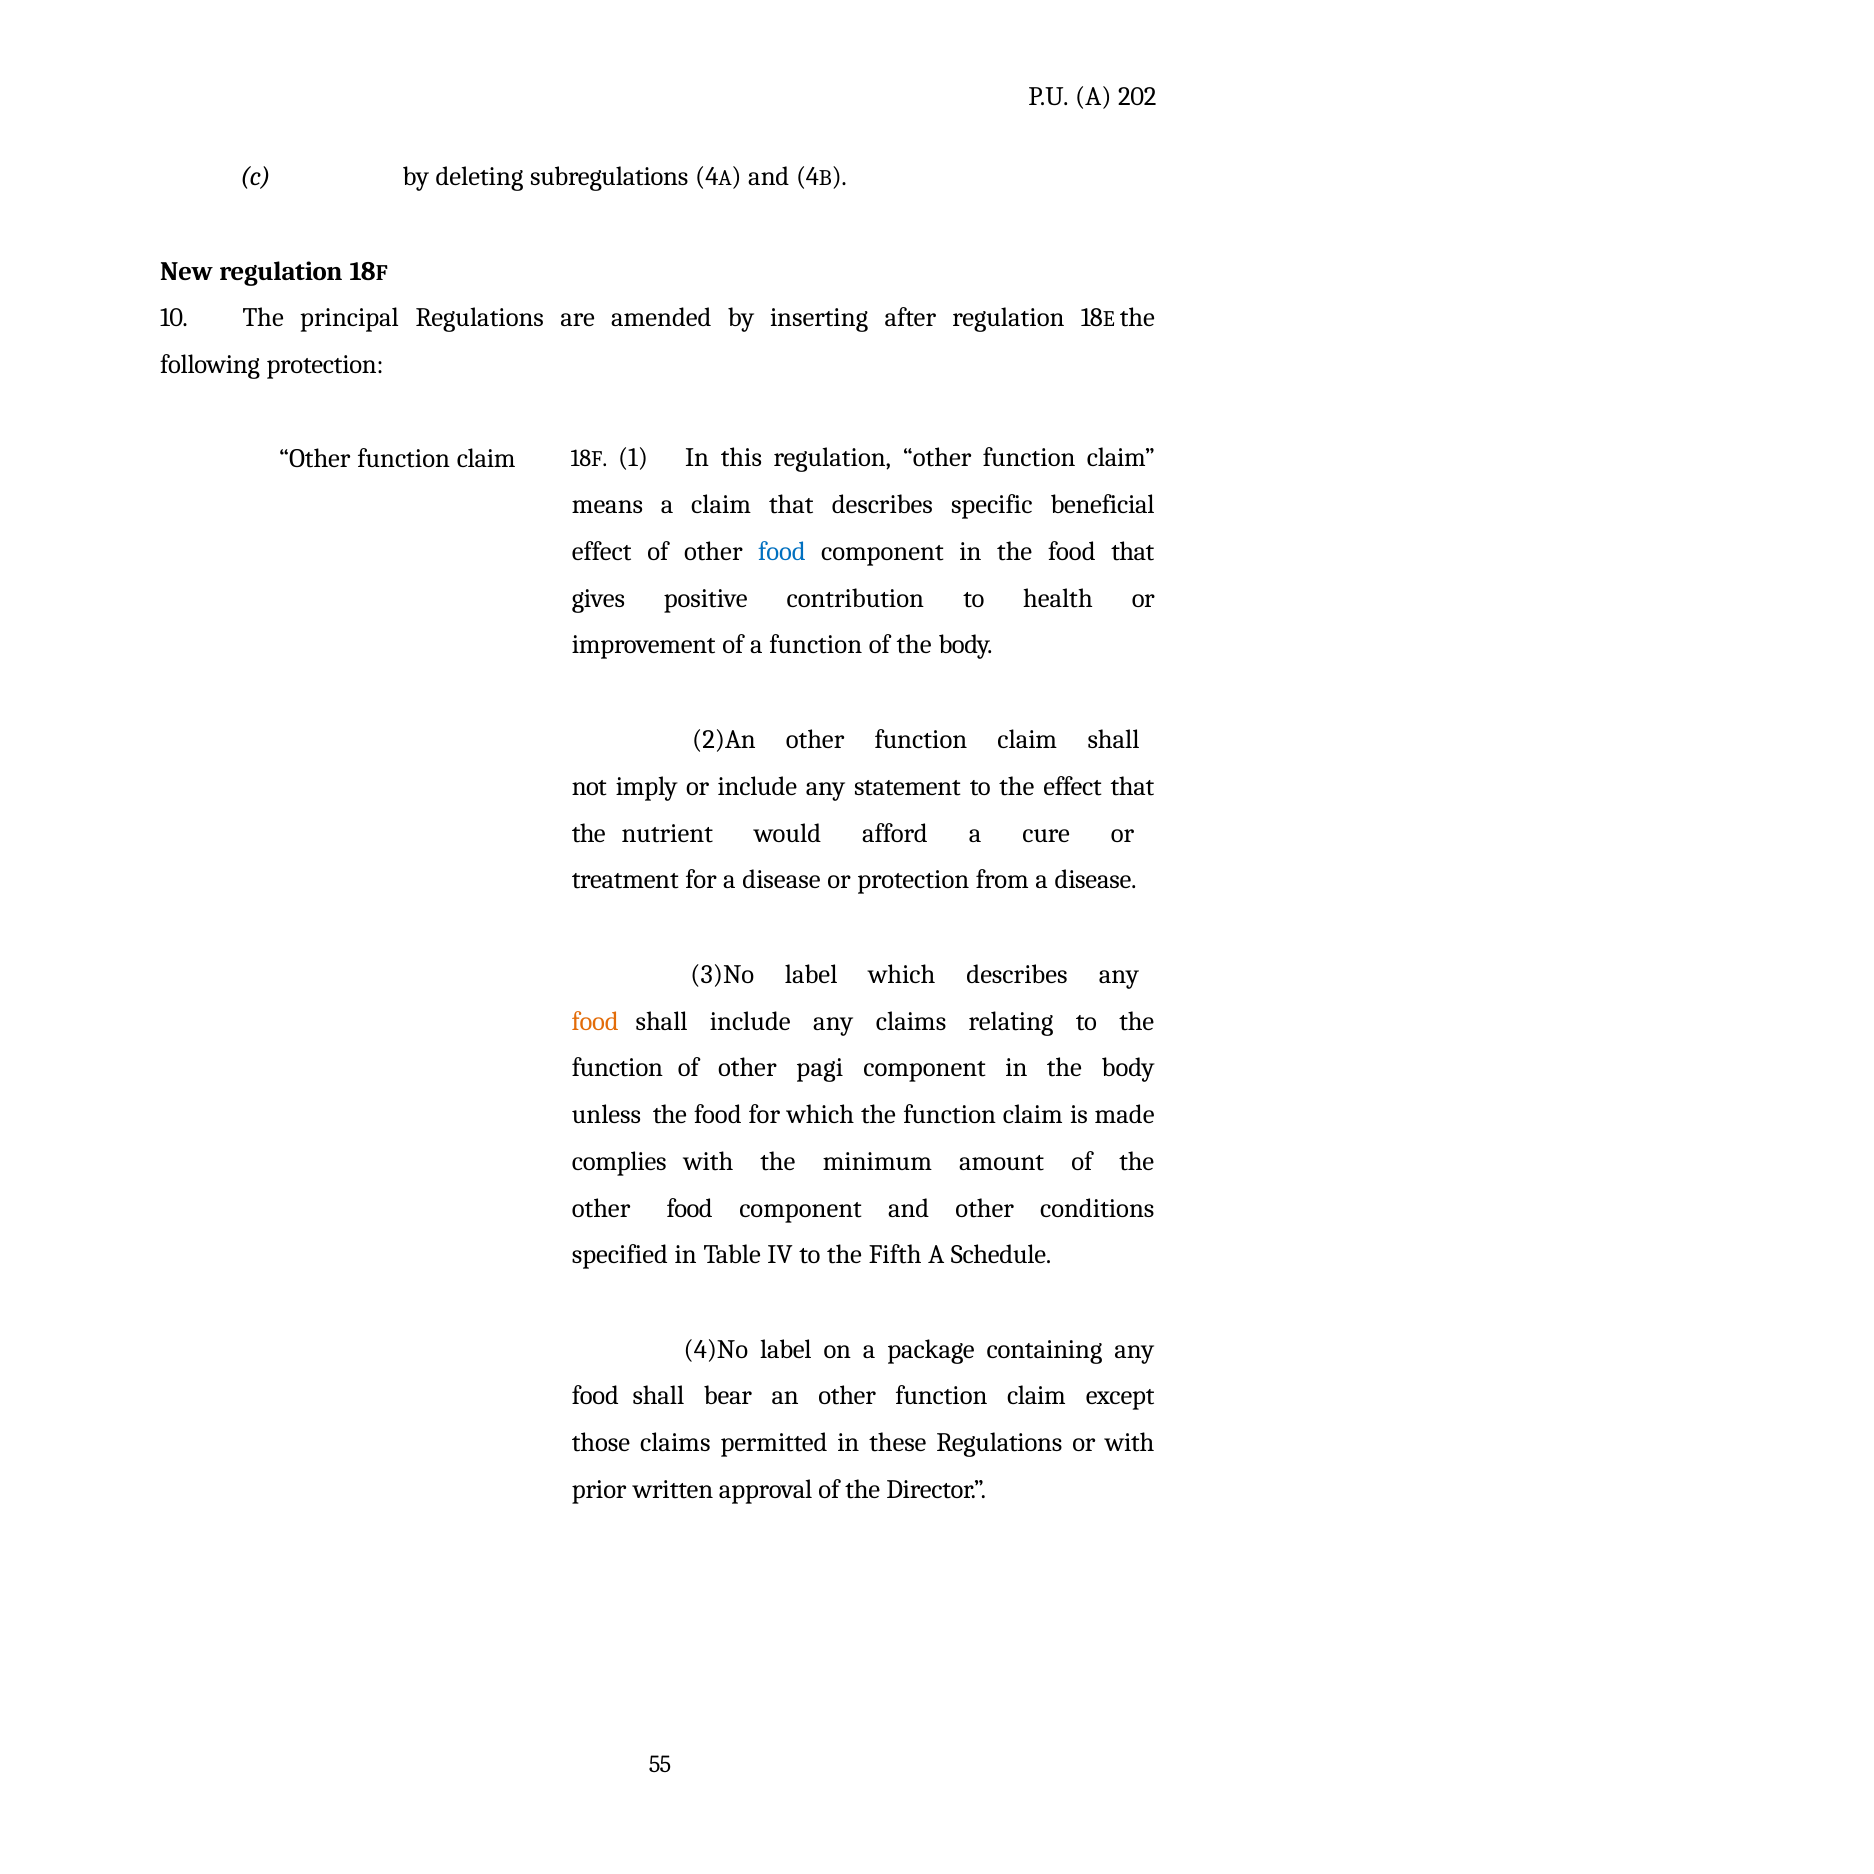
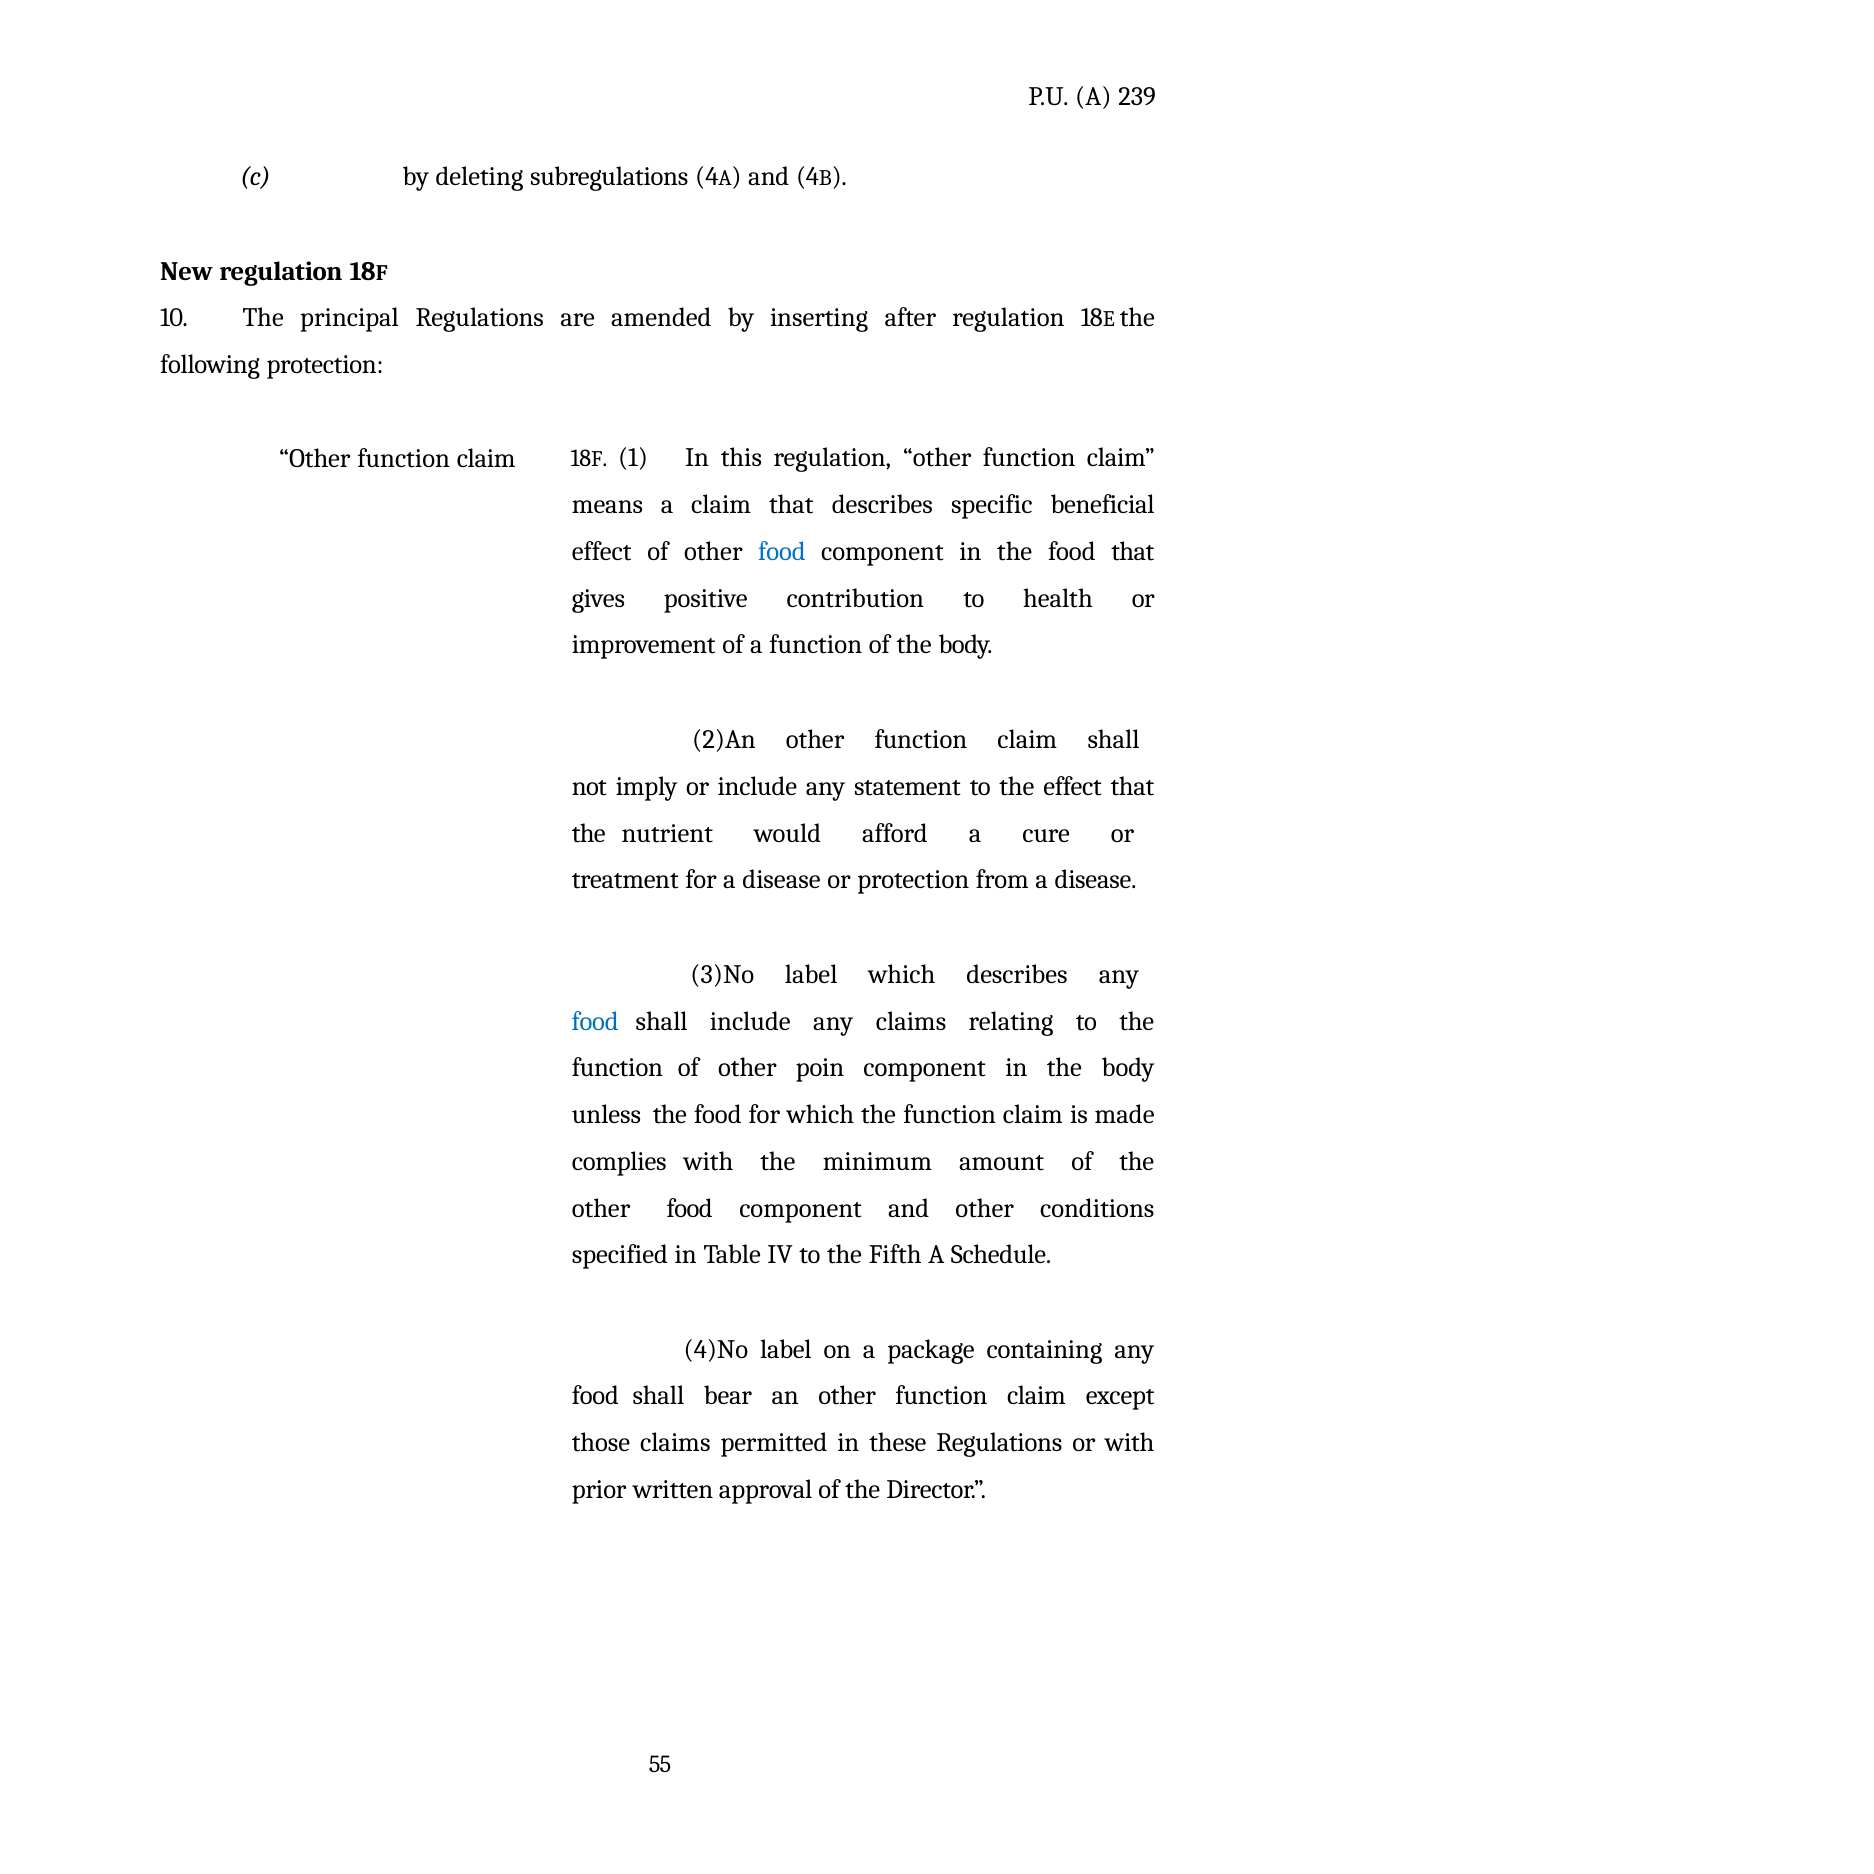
202: 202 -> 239 (1137, 97)
food colour: orange -> blue (595, 1021)
pagi: pagi -> poin (820, 1068)
